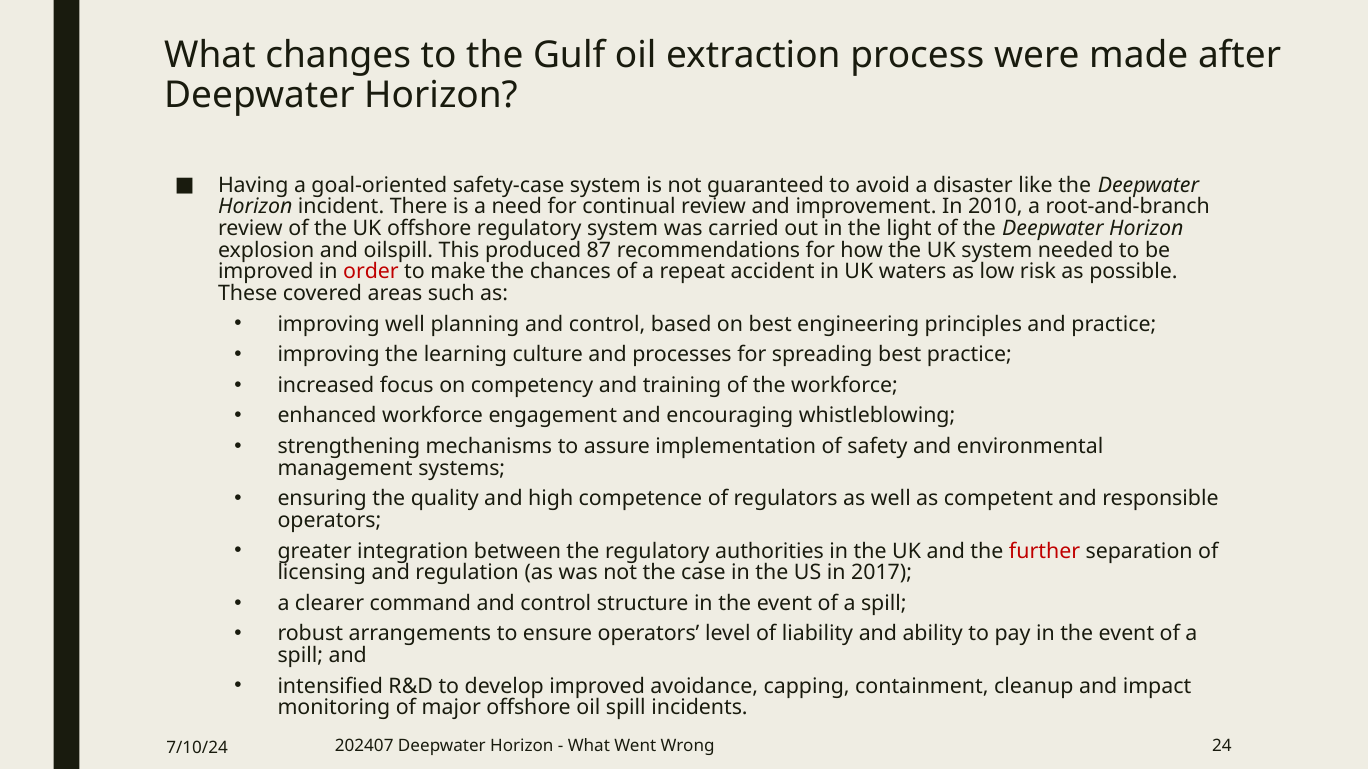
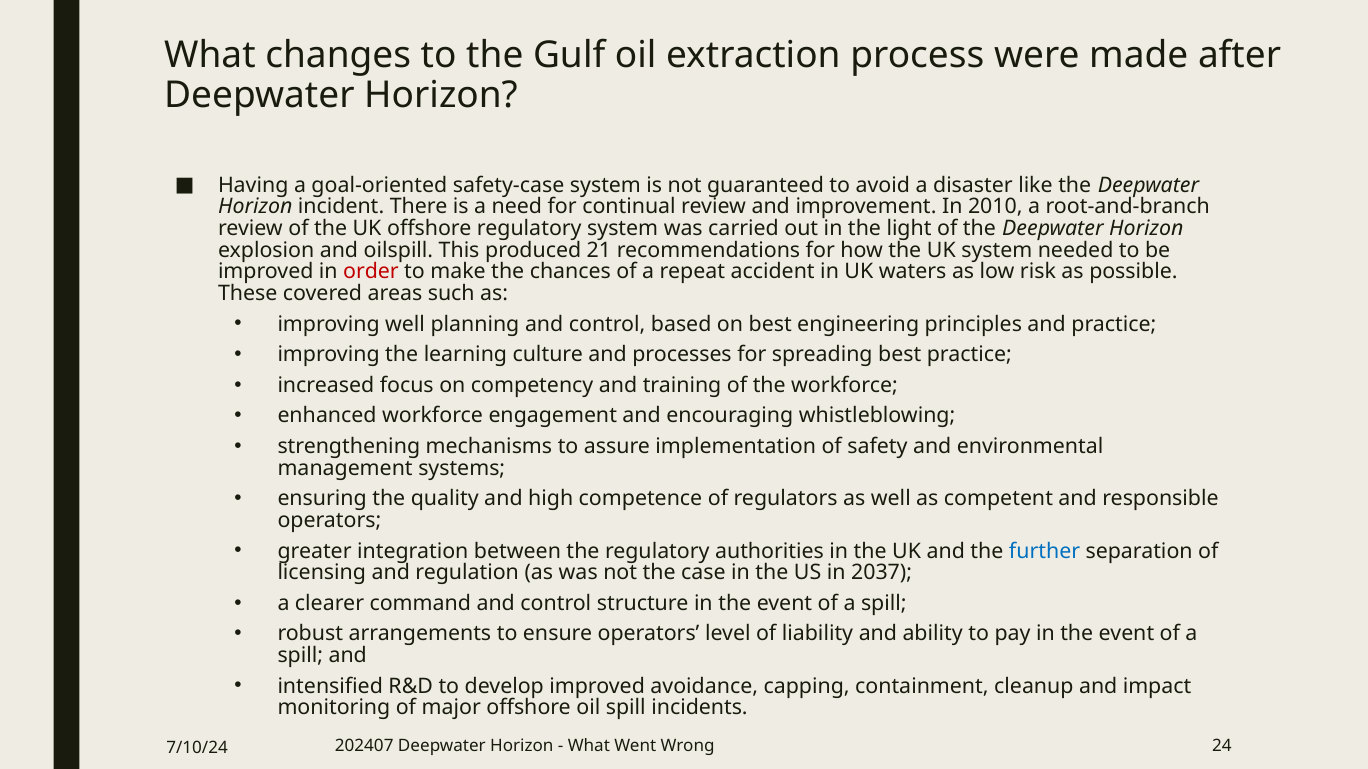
87: 87 -> 21 (599, 250)
further colour: red -> blue (1045, 551)
2017: 2017 -> 2037 (882, 573)
